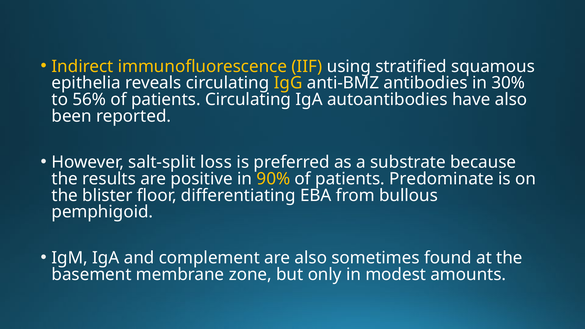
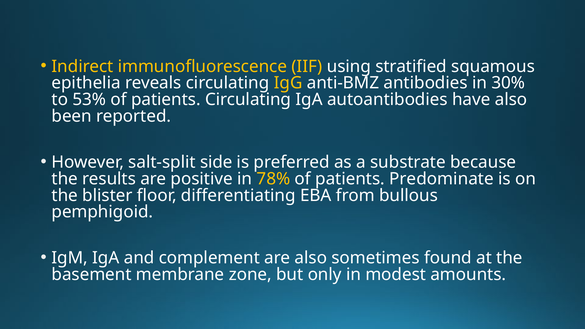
56%: 56% -> 53% (89, 100)
loss: loss -> side (216, 162)
90%: 90% -> 78% (273, 179)
